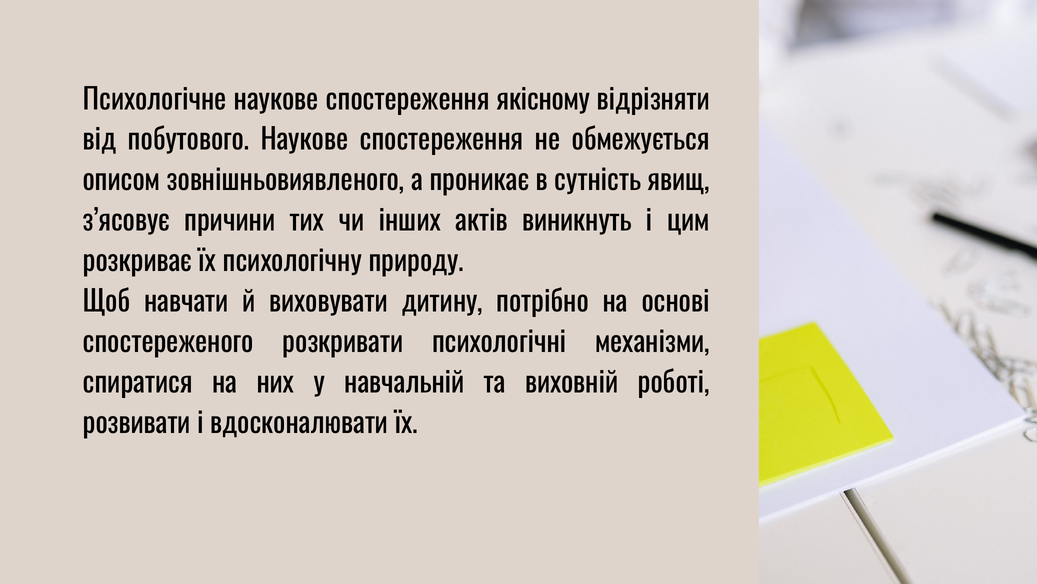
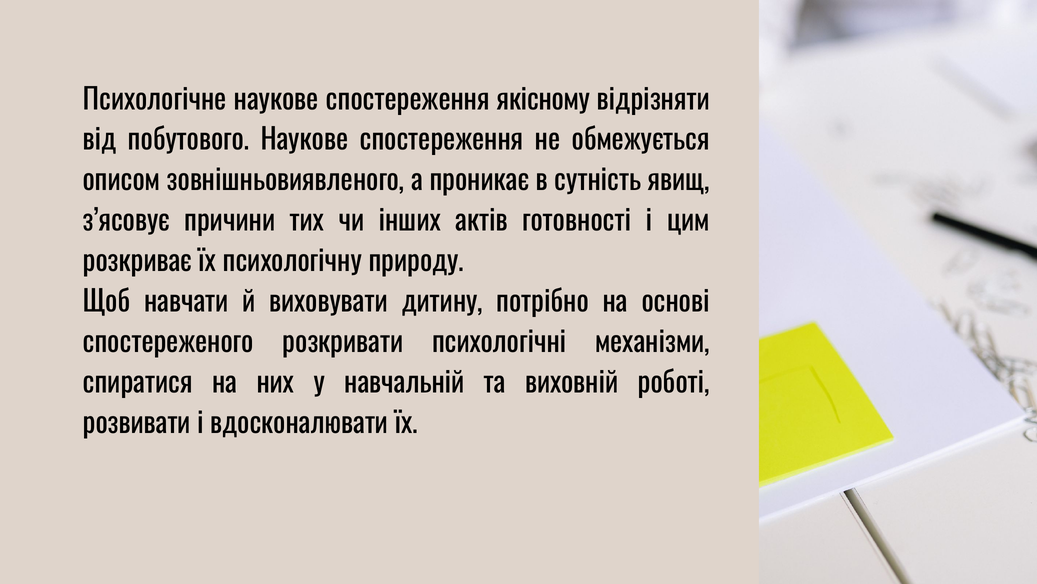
виникнуть: виникнуть -> готовності (577, 221)
